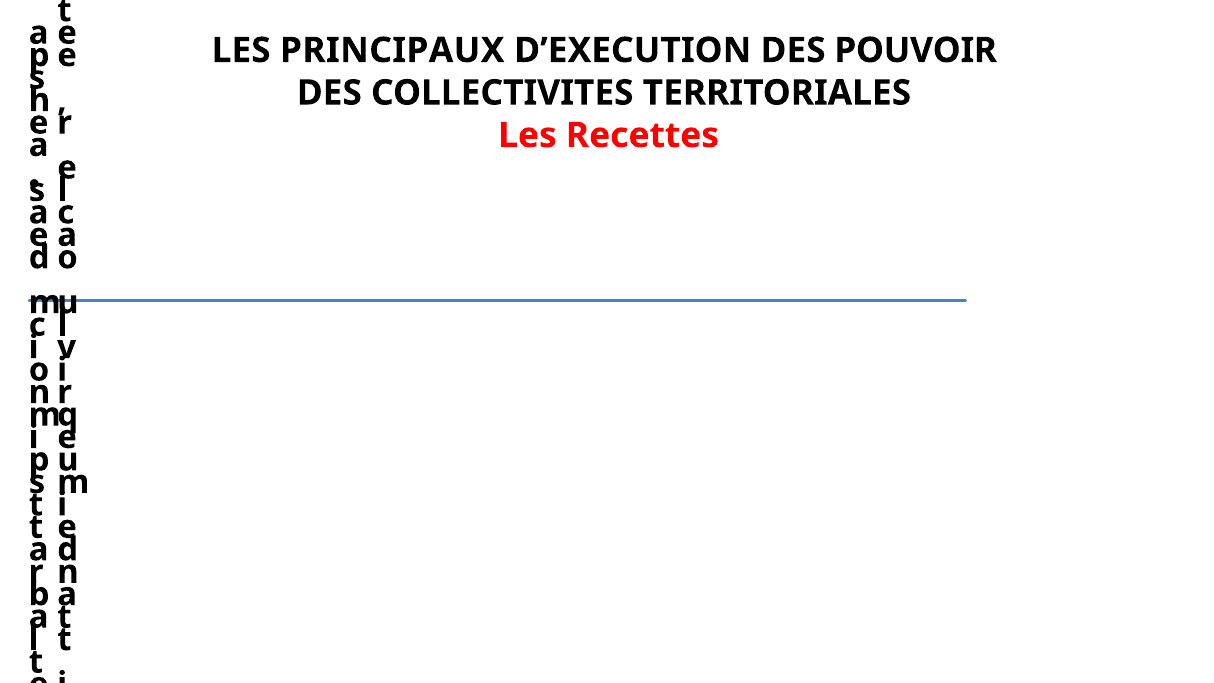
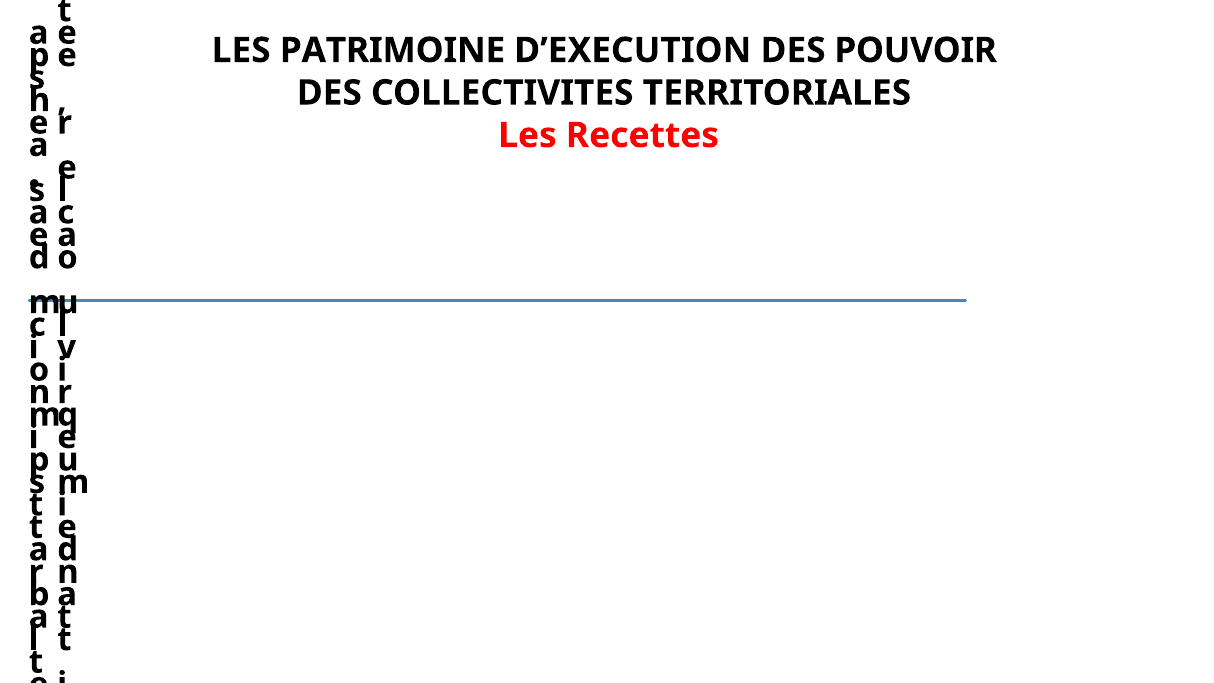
PRINCIPAUX: PRINCIPAUX -> PATRIMOINE (393, 50)
